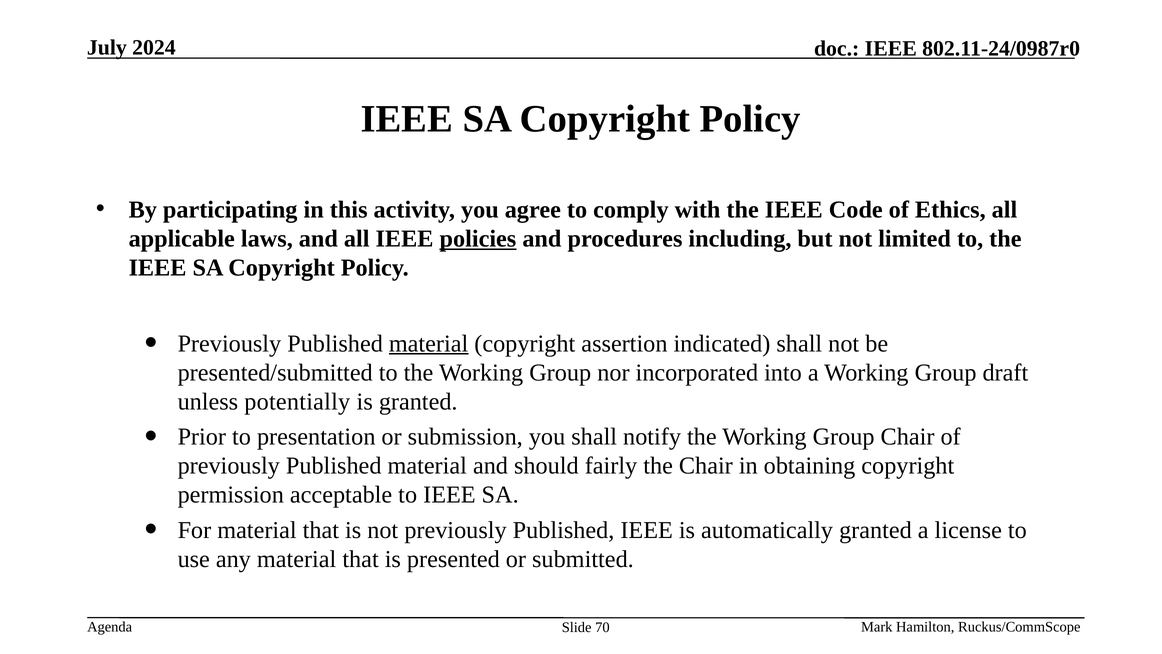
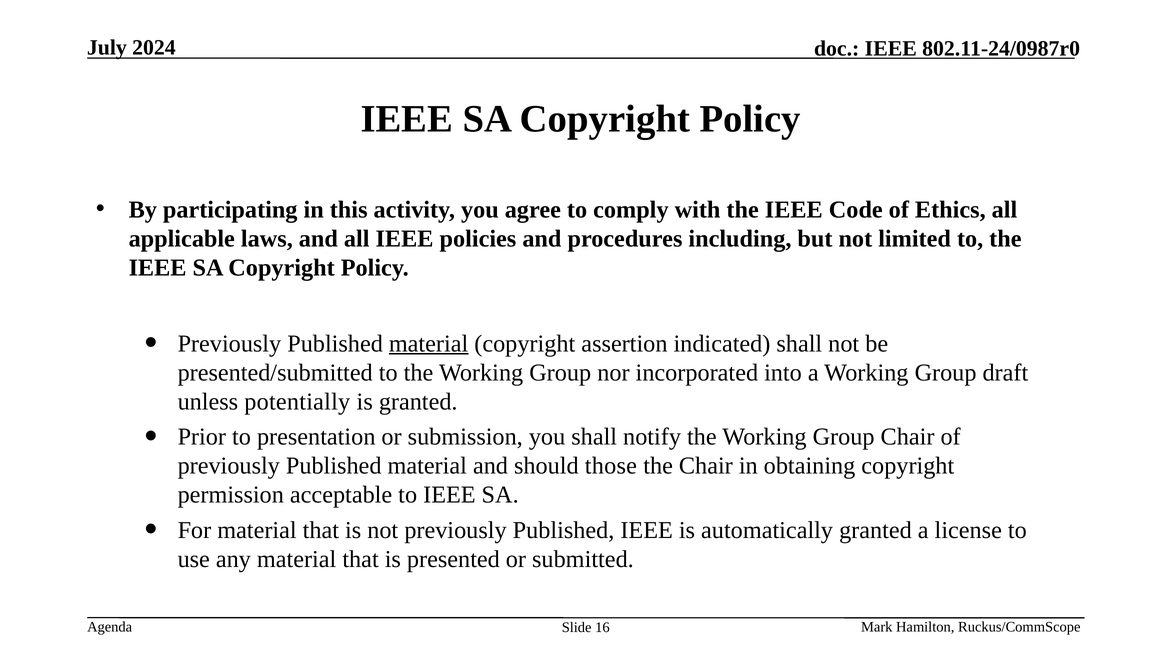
policies underline: present -> none (478, 238)
fairly: fairly -> those (611, 466)
70: 70 -> 16 (602, 627)
